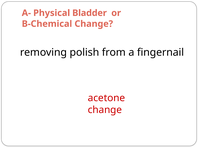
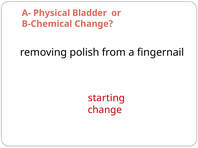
acetone: acetone -> starting (106, 98)
